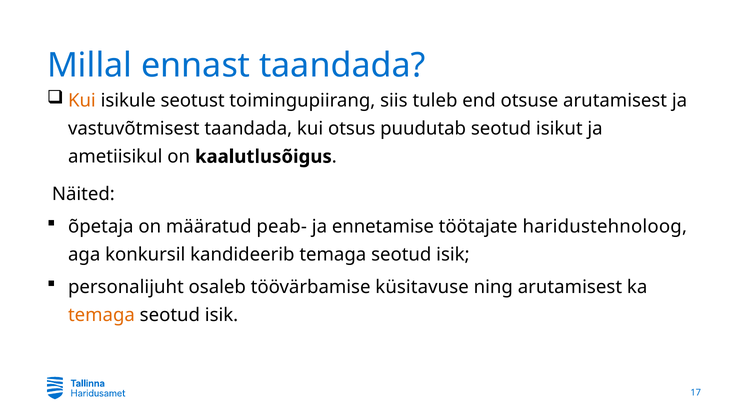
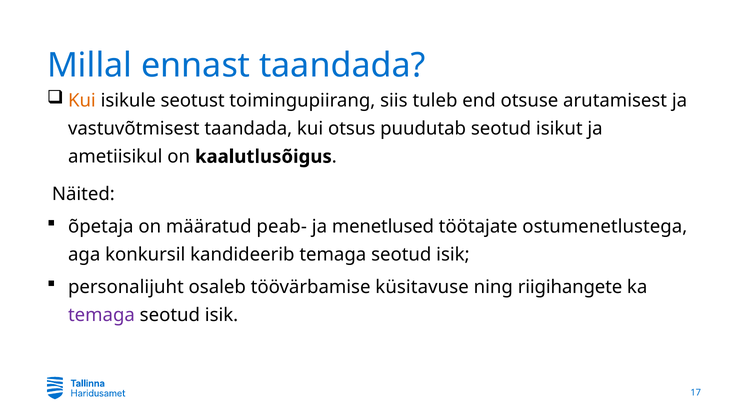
ennetamise: ennetamise -> menetlused (383, 226)
haridustehnoloog: haridustehnoloog -> ostumenetlustega (605, 226)
ning arutamisest: arutamisest -> riigihangete (570, 287)
temaga colour: orange -> purple (101, 315)
